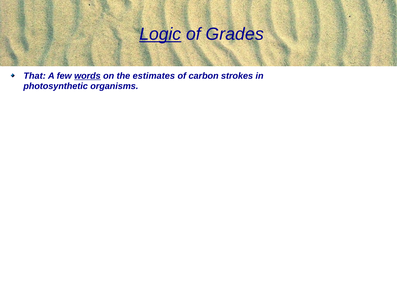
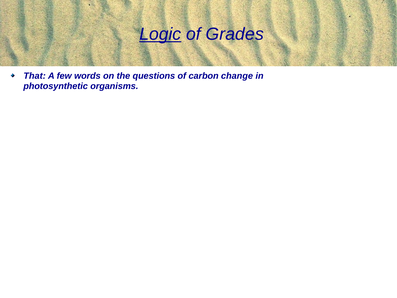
words underline: present -> none (87, 76)
estimates: estimates -> questions (154, 76)
strokes: strokes -> change (237, 76)
